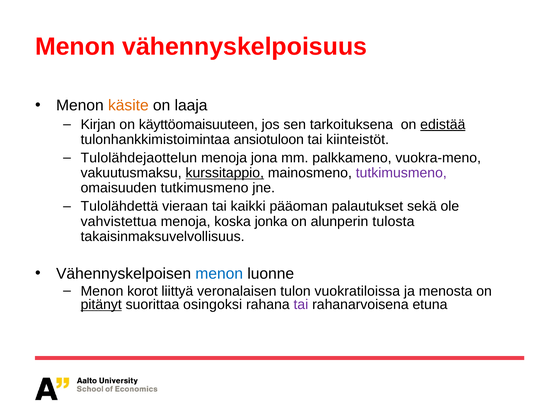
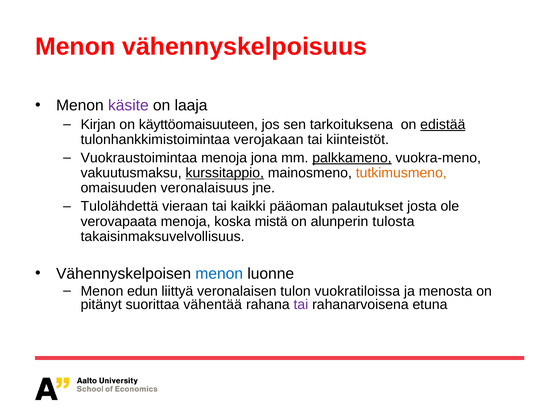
käsite colour: orange -> purple (128, 105)
ansiotuloon: ansiotuloon -> verojakaan (269, 140)
Tulolähdejaottelun: Tulolähdejaottelun -> Vuokraustoimintaa (139, 158)
palkkameno underline: none -> present (352, 158)
tutkimusmeno colour: purple -> orange (401, 173)
omaisuuden tutkimusmeno: tutkimusmeno -> veronalaisuus (205, 188)
sekä: sekä -> josta (422, 206)
vahvistettua: vahvistettua -> verovapaata (119, 221)
jonka: jonka -> mistä (271, 221)
korot: korot -> edun (142, 291)
pitänyt underline: present -> none (101, 305)
osingoksi: osingoksi -> vähentää (213, 305)
